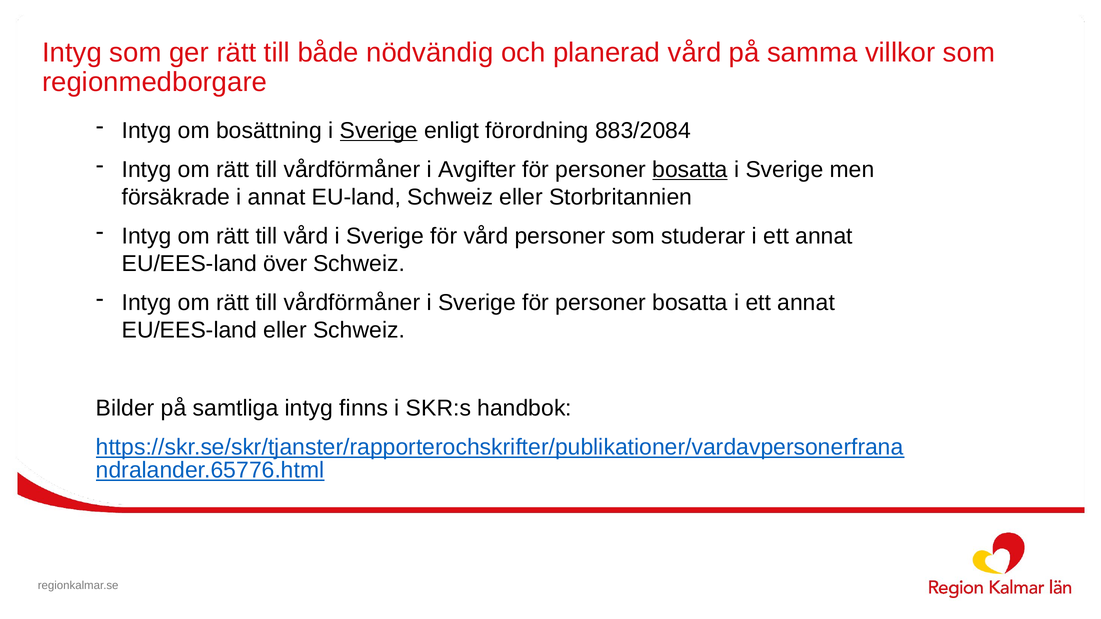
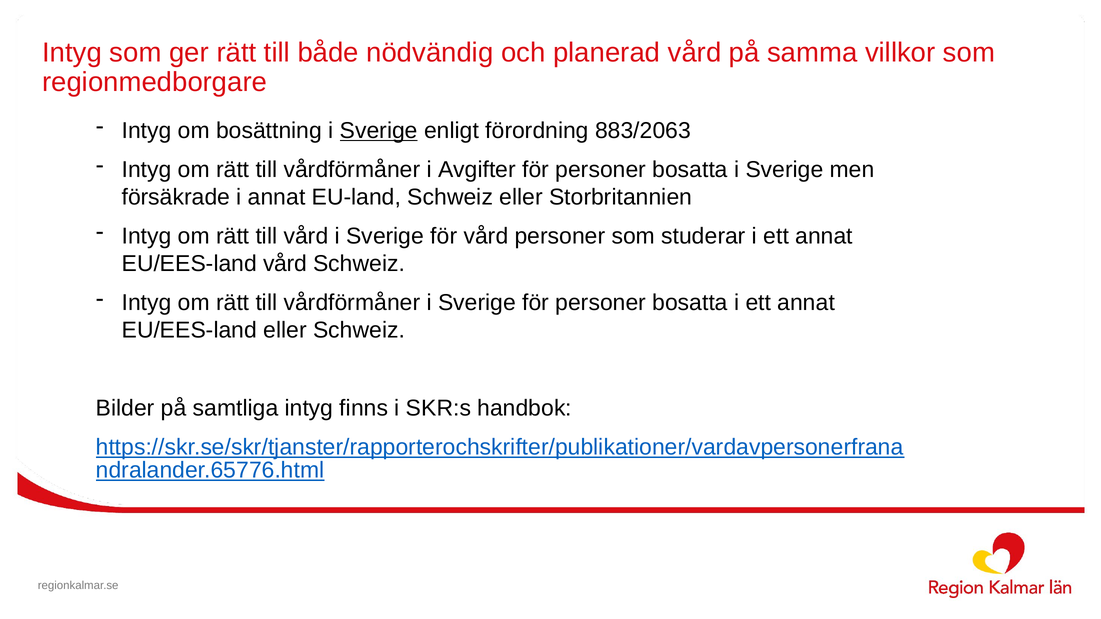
883/2084: 883/2084 -> 883/2063 (643, 131)
bosatta underline: present -> none (690, 170)
EU/EES-land över: över -> vård (285, 264)
